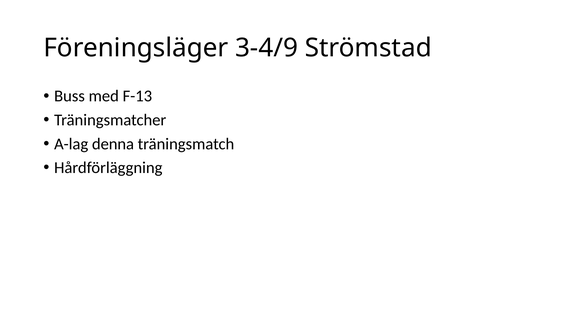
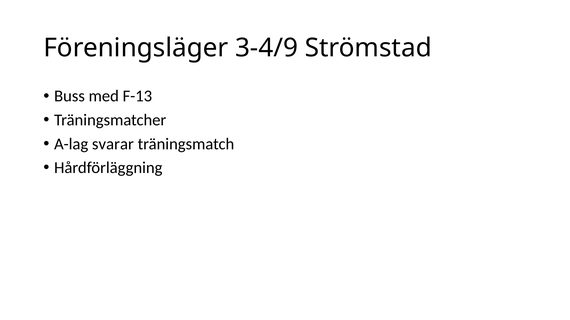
denna: denna -> svarar (113, 144)
